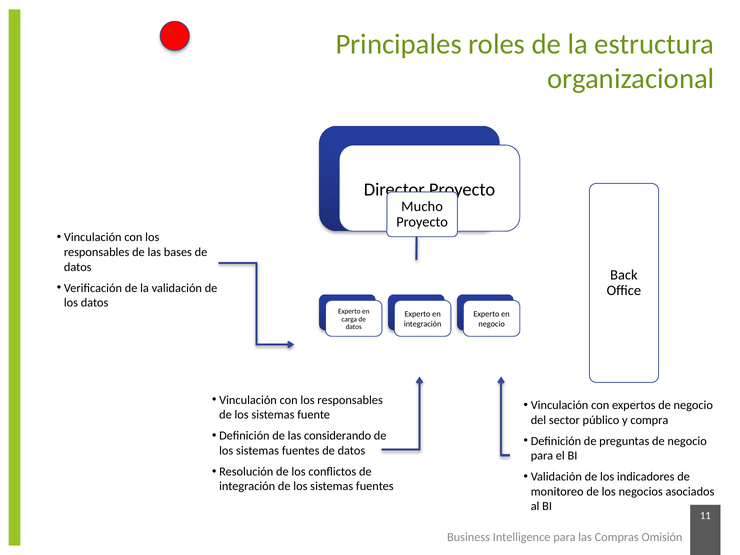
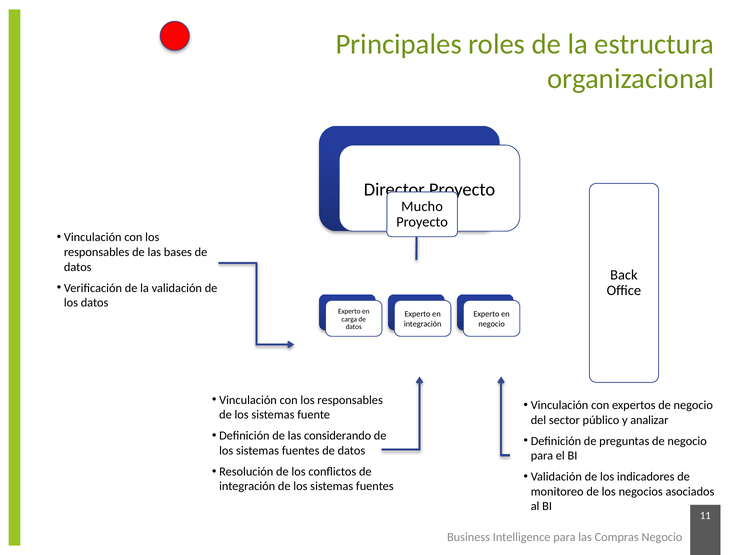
compra: compra -> analizar (649, 420)
Compras Omisión: Omisión -> Negocio (662, 537)
